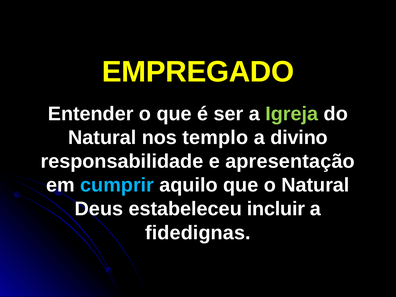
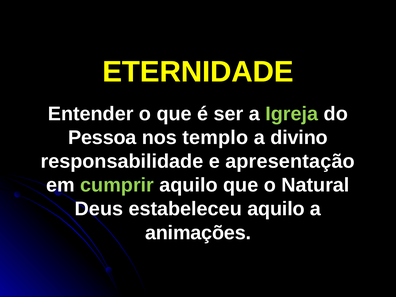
EMPREGADO: EMPREGADO -> ETERNIDADE (198, 72)
Natural: Natural -> Pessoa (102, 138)
cumprir colour: light blue -> light green (117, 185)
estabeleceu incluir: incluir -> aquilo (276, 209)
fidedignas: fidedignas -> animações (198, 233)
